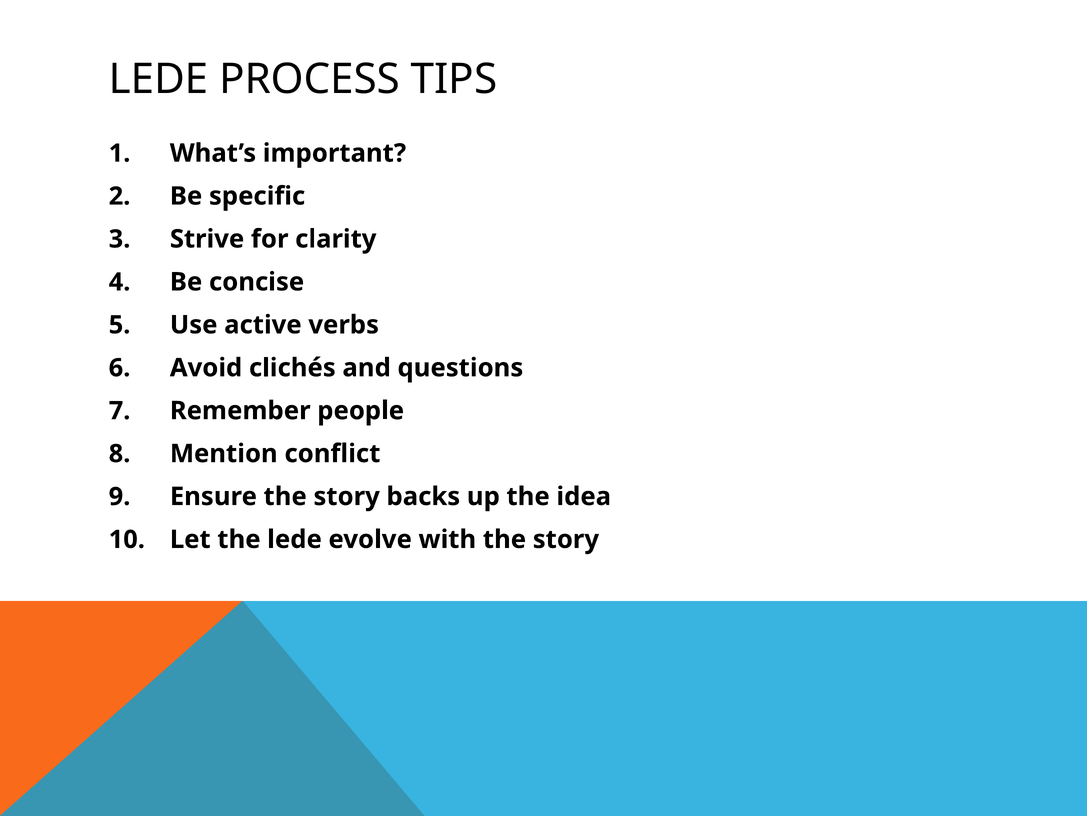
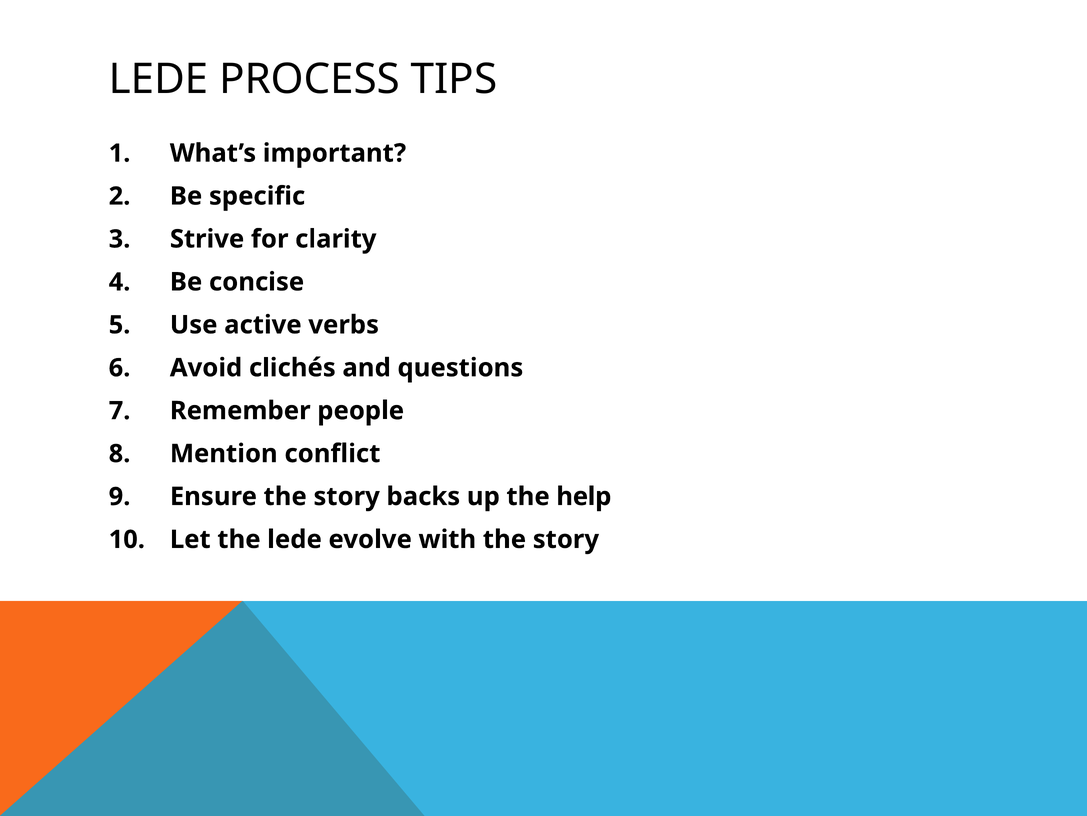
idea: idea -> help (584, 496)
